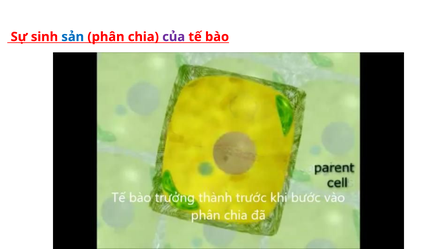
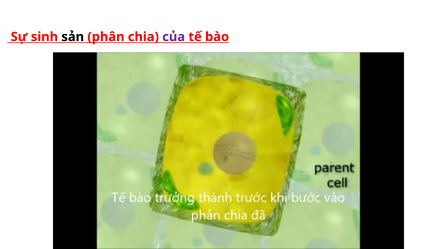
sản colour: blue -> black (73, 37)
